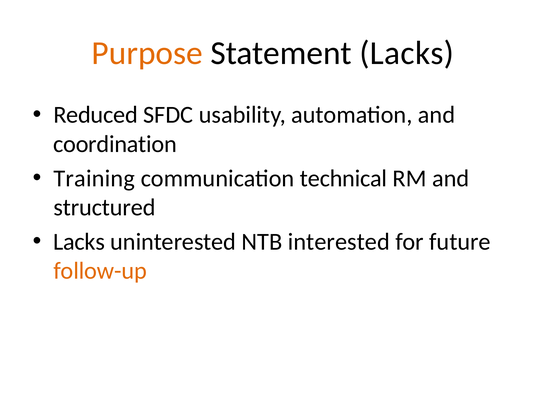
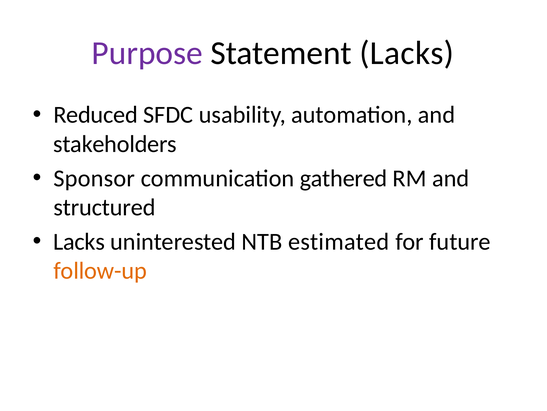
Purpose colour: orange -> purple (147, 53)
coordination: coordination -> stakeholders (115, 144)
Training: Training -> Sponsor (94, 178)
technical: technical -> gathered (344, 178)
interested: interested -> estimated (339, 241)
